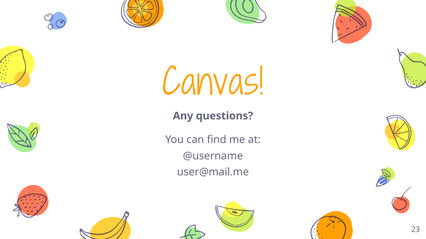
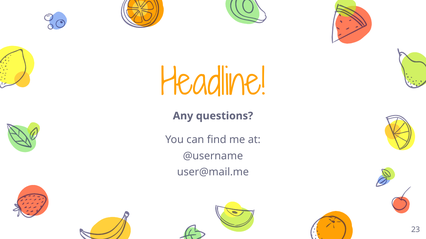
Canvas: Canvas -> Headline (213, 83)
